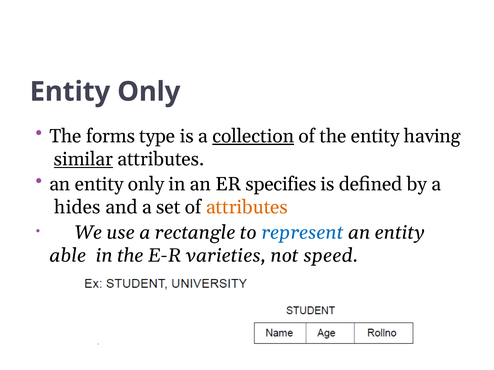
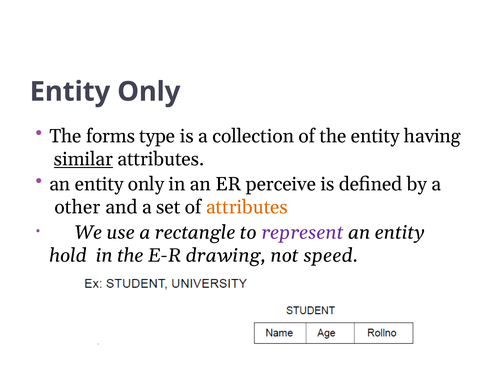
collection underline: present -> none (253, 136)
specifies: specifies -> perceive (281, 185)
hides: hides -> other (77, 208)
represent colour: blue -> purple (302, 233)
able: able -> hold (68, 256)
varieties: varieties -> drawing (226, 256)
